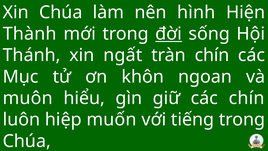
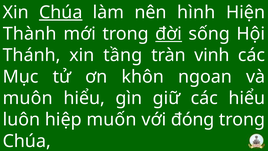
Chúa underline: none -> present (61, 12)
ngất: ngất -> tầng (123, 55)
tràn chín: chín -> vinh (212, 55)
các chín: chín -> hiểu (247, 98)
tiếng: tiếng -> đóng (193, 119)
